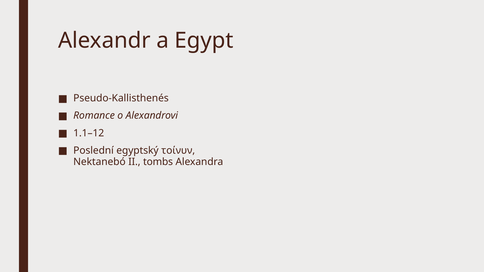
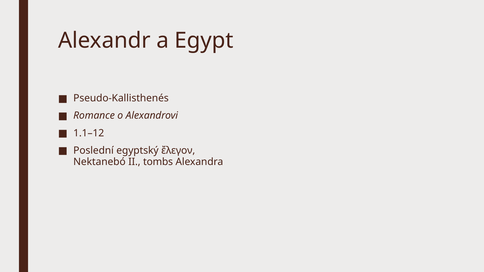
τοίνυν: τοίνυν -> ἔλεγον (178, 151)
